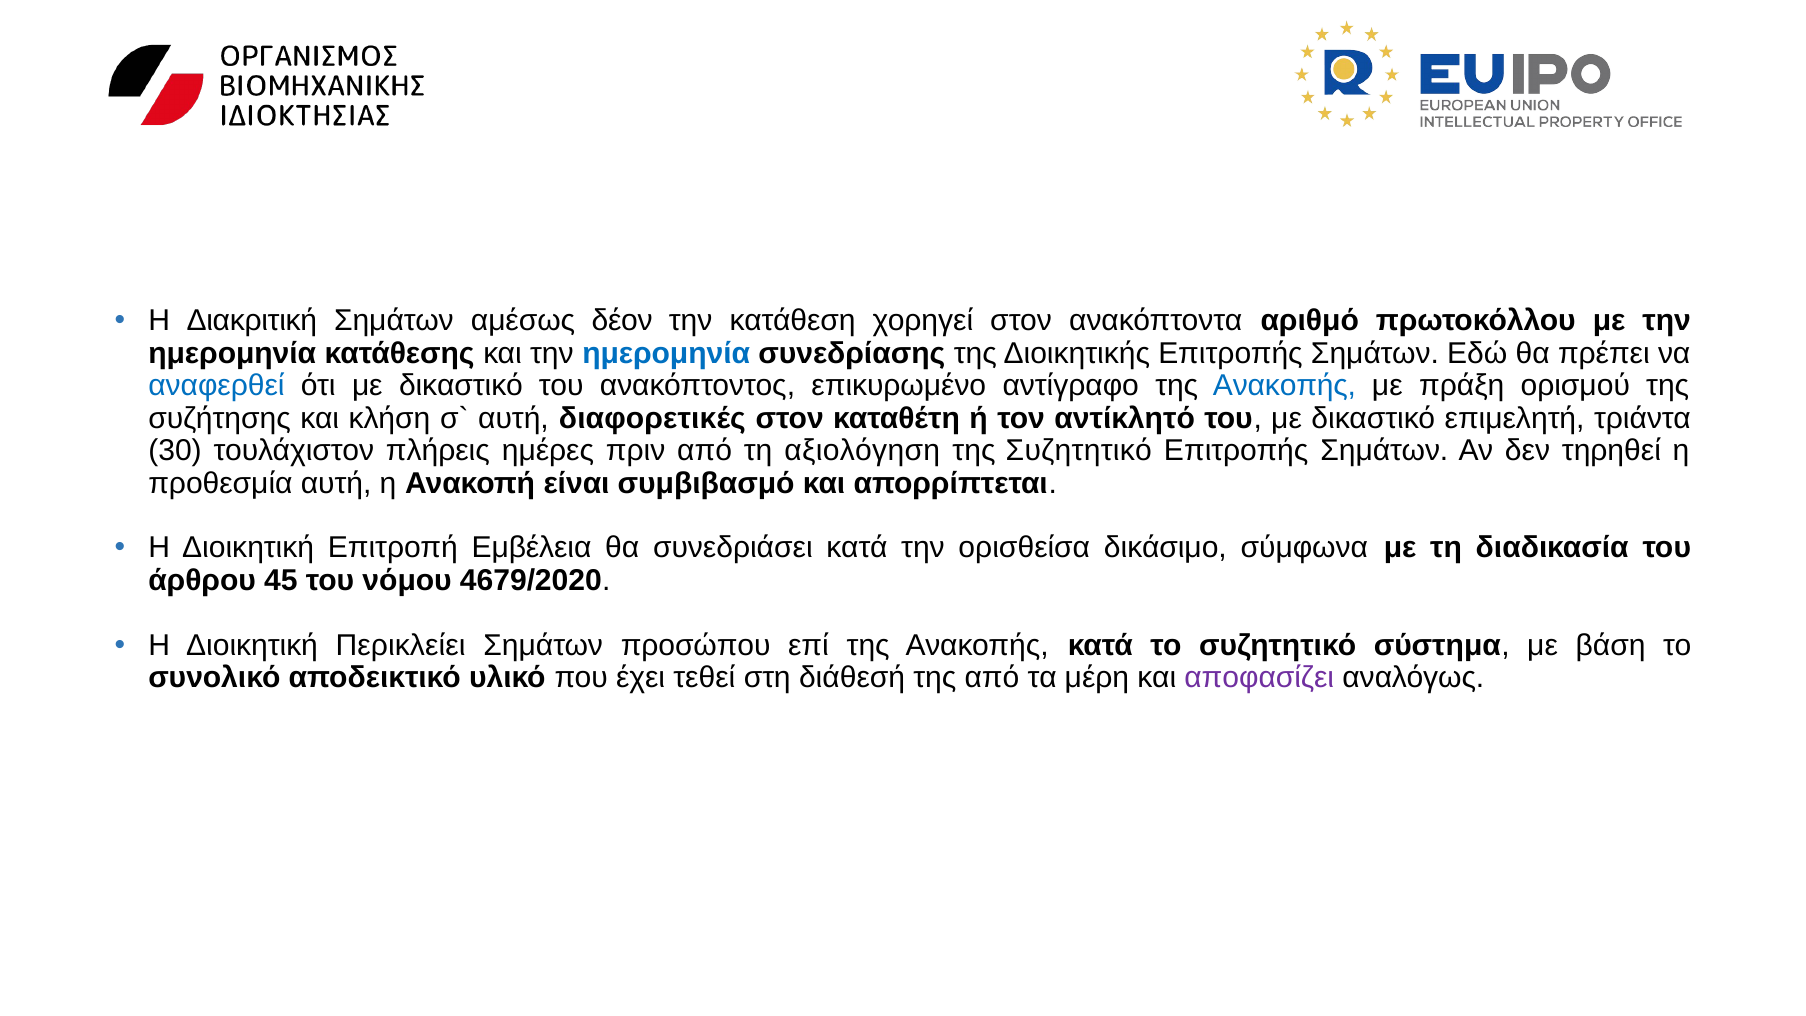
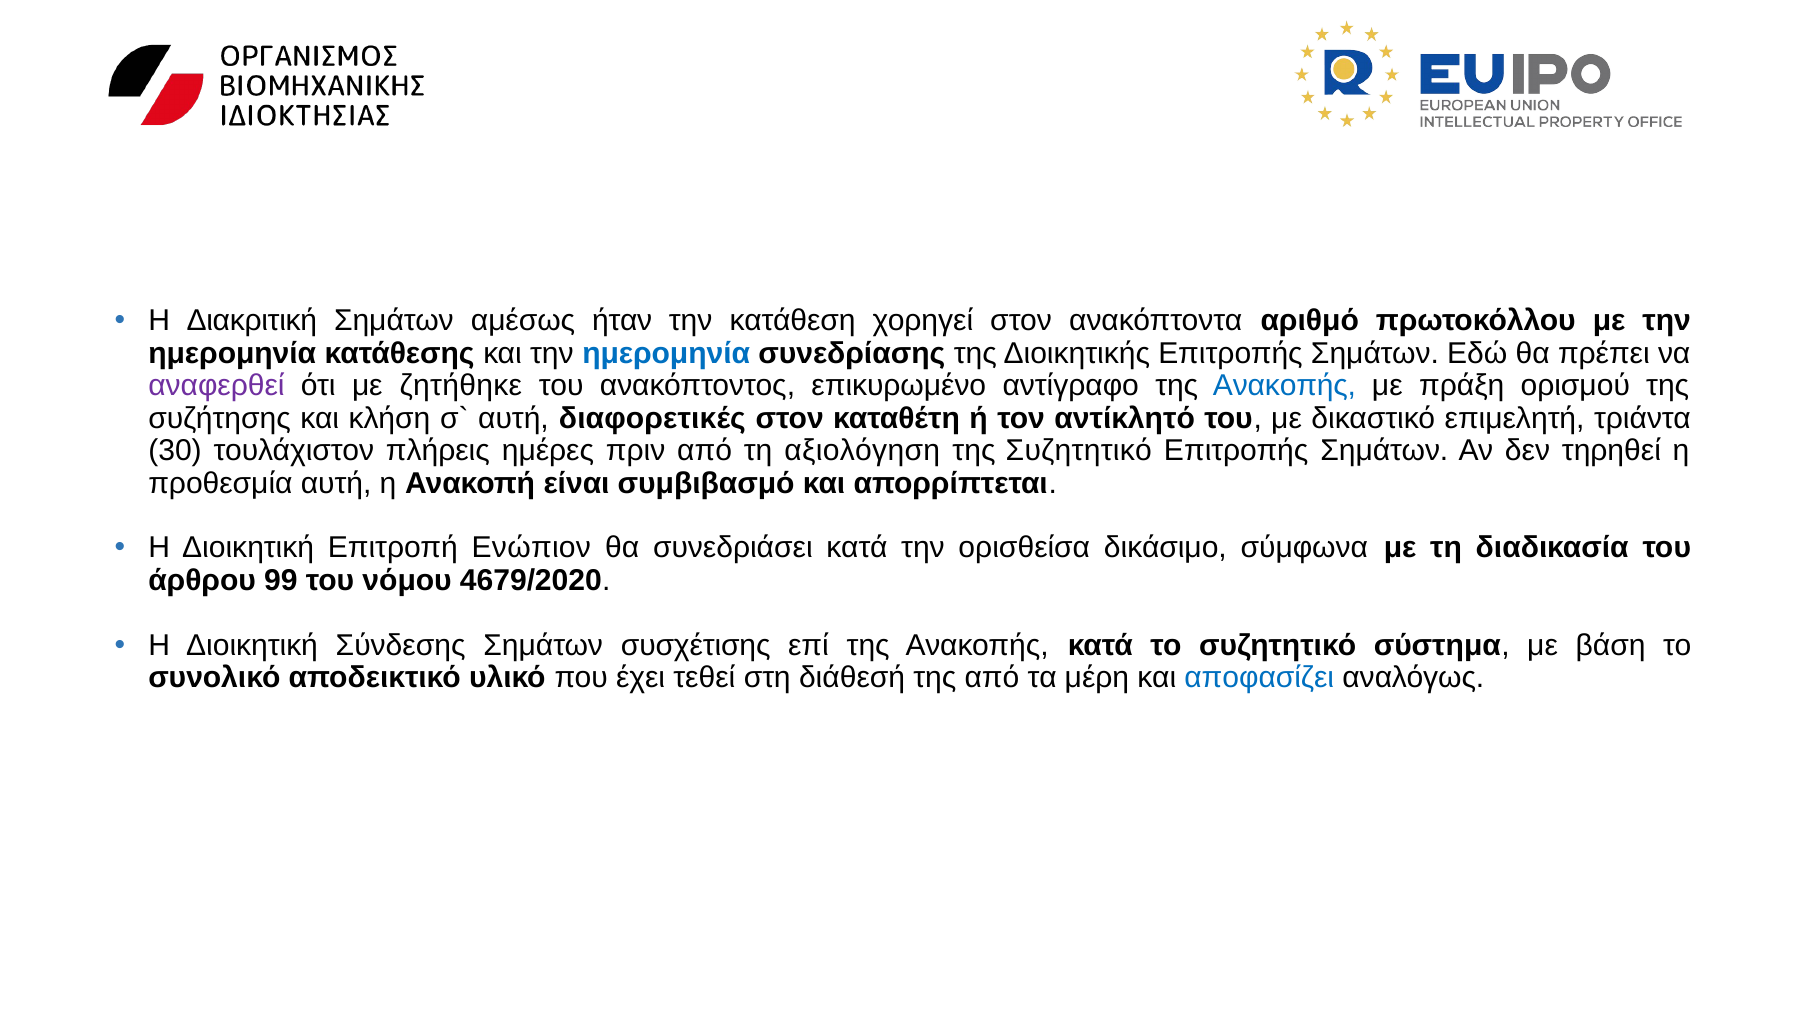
δέον: δέον -> ήταν (622, 321)
αναφερθεί colour: blue -> purple (216, 386)
ότι με δικαστικό: δικαστικό -> ζητήθηκε (461, 386)
Εμβέλεια: Εμβέλεια -> Ενώπιον (531, 548)
45: 45 -> 99 (281, 580)
Περικλείει: Περικλείει -> Σύνδεσης (401, 645)
προσώπου: προσώπου -> συσχέτισης (696, 645)
αποφασίζει colour: purple -> blue (1259, 678)
